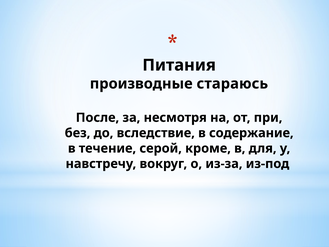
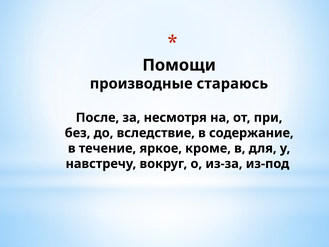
Питания: Питания -> Помощи (179, 65)
серой: серой -> яркое (161, 148)
